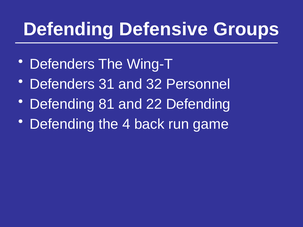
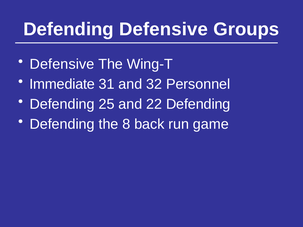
Defenders: Defenders -> Defensive (62, 64)
Defenders: Defenders -> Immediate (62, 84)
81: 81 -> 25 (107, 104)
4: 4 -> 8 (126, 124)
